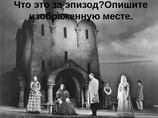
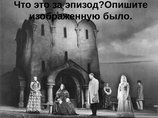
месте: месте -> было (118, 16)
